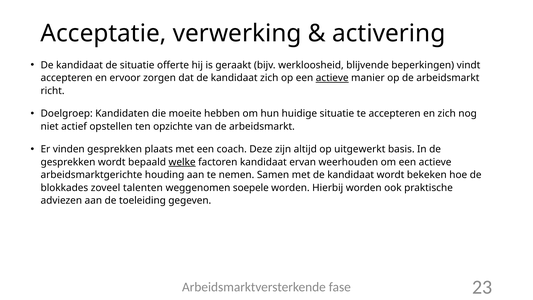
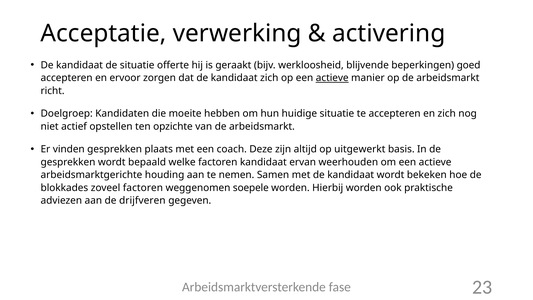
vindt: vindt -> goed (469, 65)
welke underline: present -> none (182, 162)
zoveel talenten: talenten -> factoren (143, 188)
toeleiding: toeleiding -> drijfveren (142, 200)
